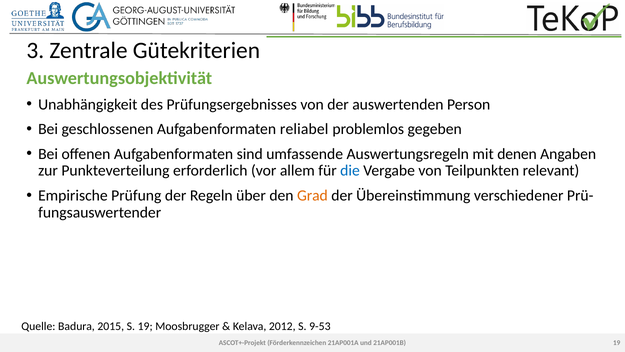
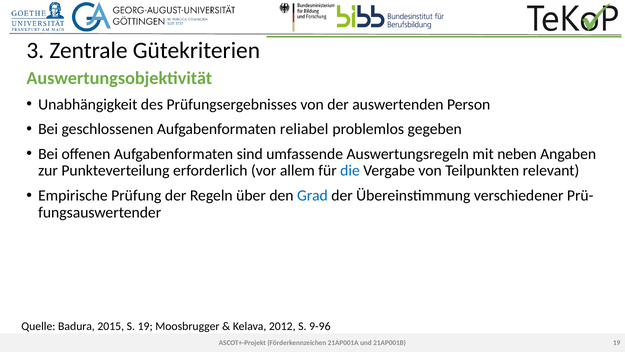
denen: denen -> neben (517, 154)
Grad colour: orange -> blue (312, 195)
9-53: 9-53 -> 9-96 (320, 326)
